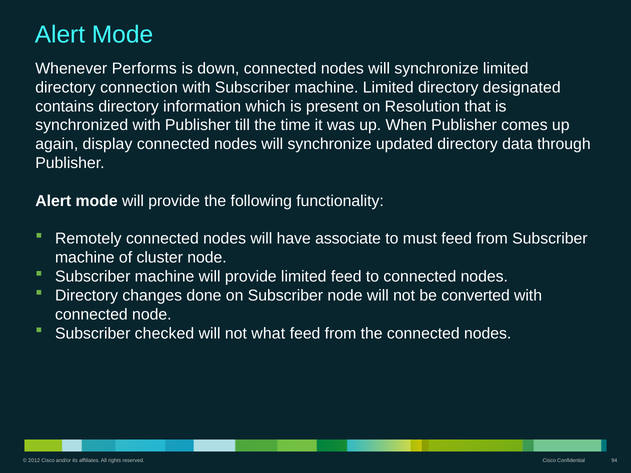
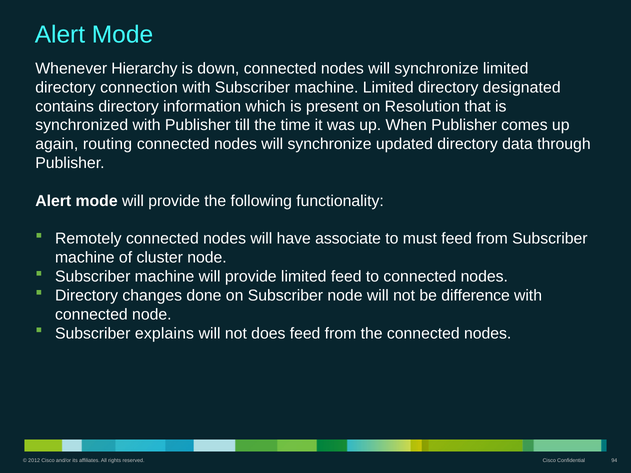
Performs: Performs -> Hierarchy (144, 69)
display: display -> routing (107, 144)
converted: converted -> difference (476, 296)
checked: checked -> explains (164, 334)
what: what -> does (268, 334)
